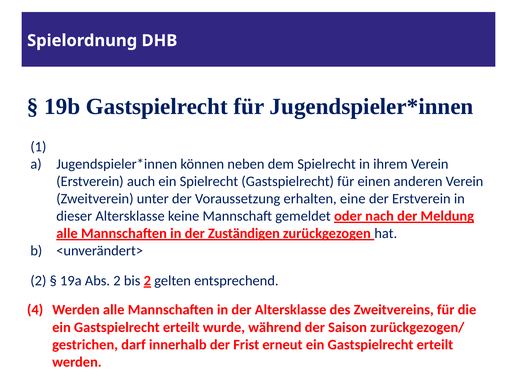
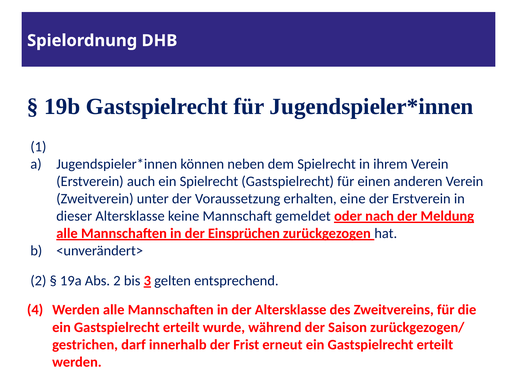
Zuständigen: Zuständigen -> Einsprüchen (244, 233)
bis 2: 2 -> 3 (147, 280)
